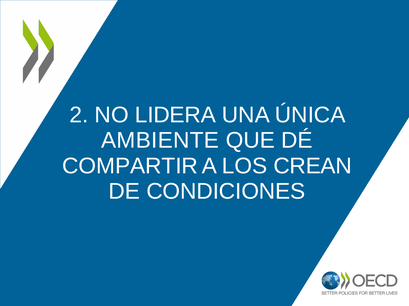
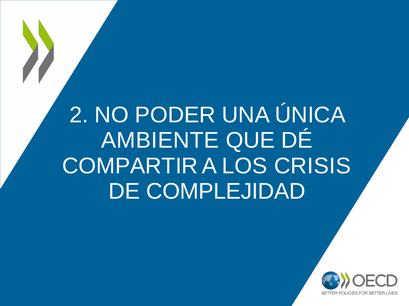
LIDERA: LIDERA -> PODER (175, 115)
CREAN: CREAN -> CRISIS (312, 166)
CONDICIONES: CONDICIONES -> COMPLEJIDAD (226, 192)
